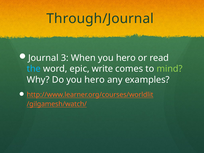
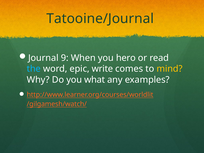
Through/Journal: Through/Journal -> Tatooine/Journal (100, 19)
3: 3 -> 9 (65, 58)
mind colour: light green -> yellow (170, 69)
Do you hero: hero -> what (95, 80)
